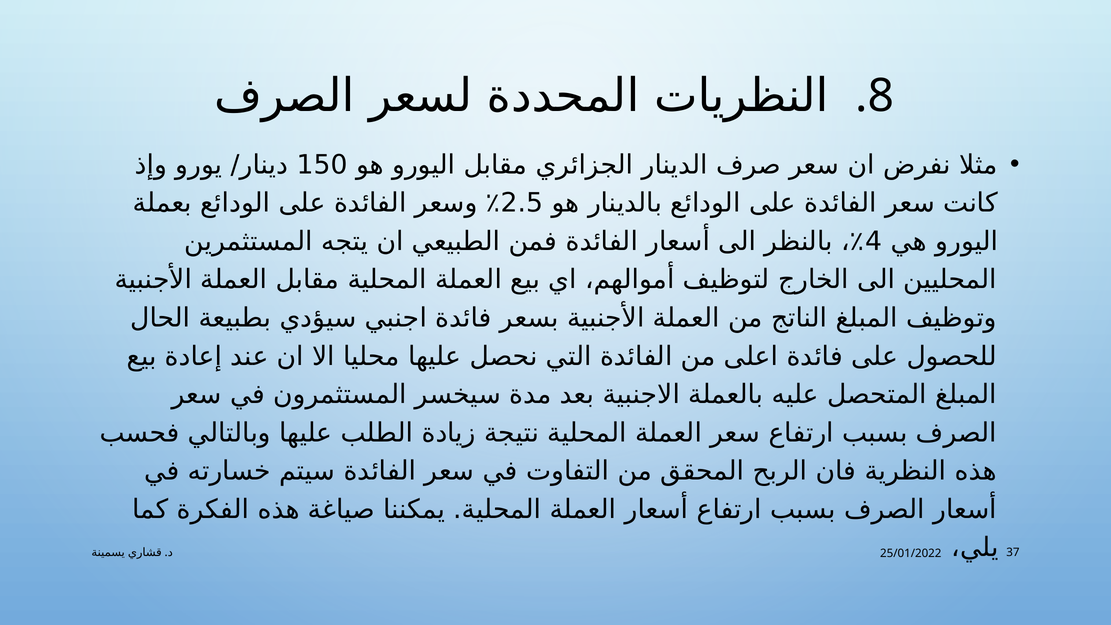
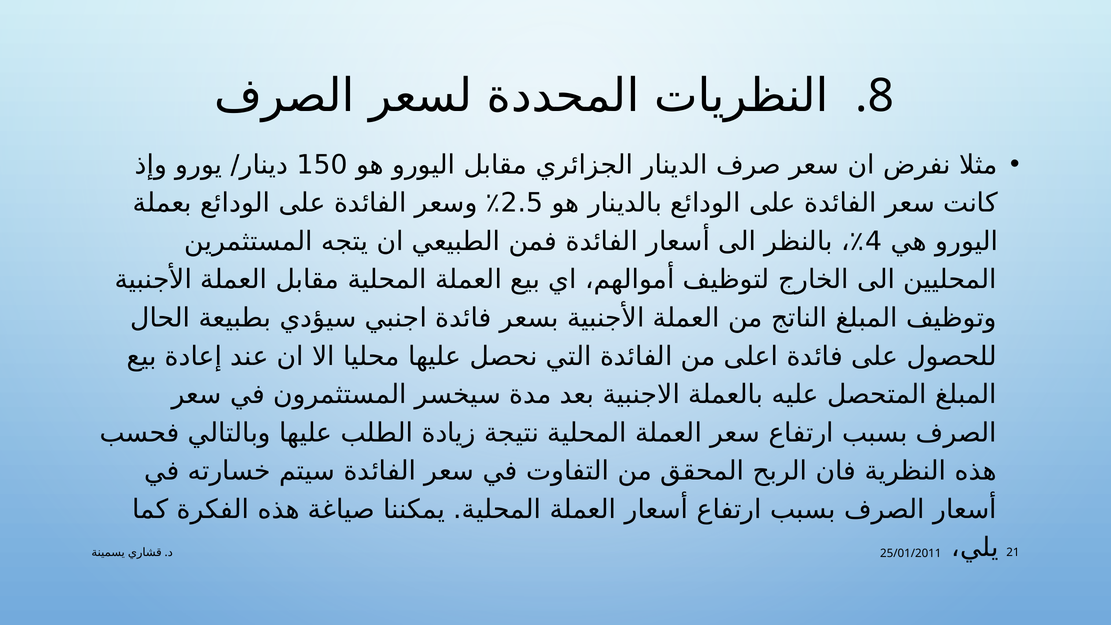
37: 37 -> 21 (1013, 553)
25/01/2022: 25/01/2022 -> 25/01/2011 (911, 553)
